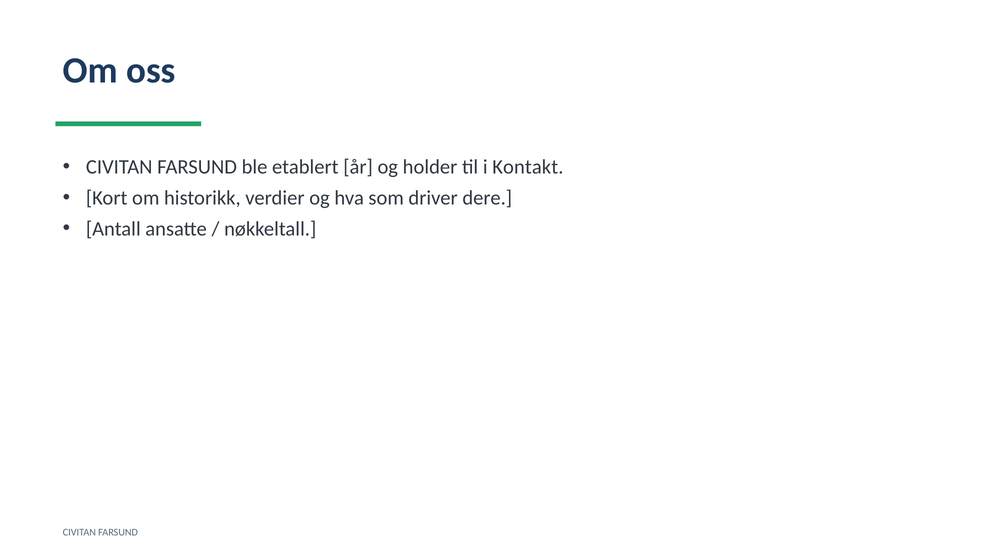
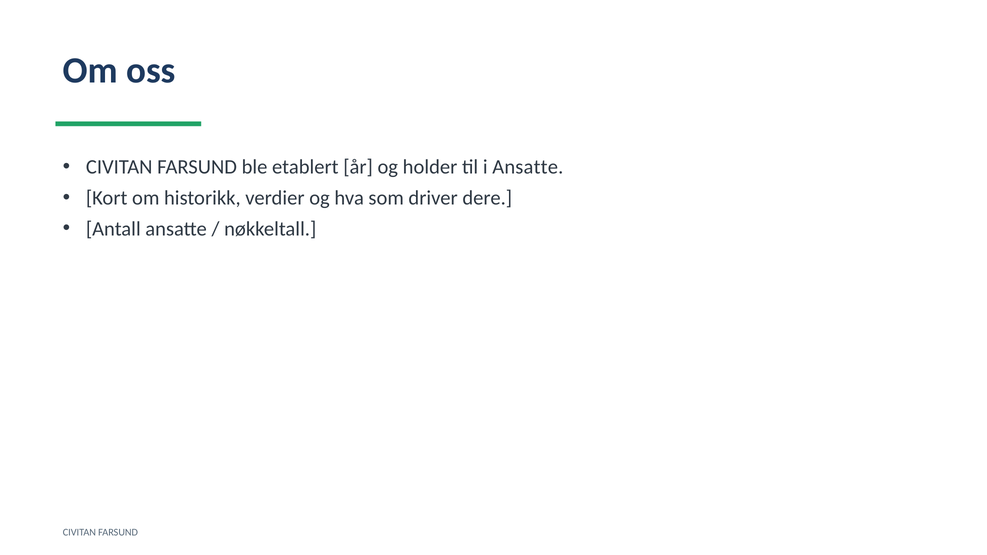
i Kontakt: Kontakt -> Ansatte (528, 167)
